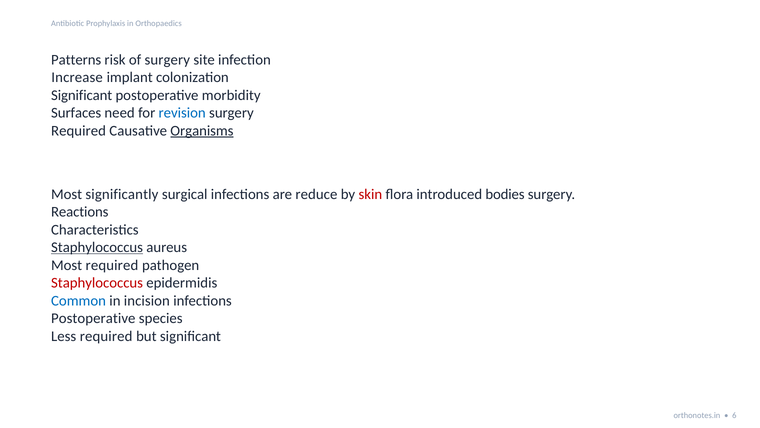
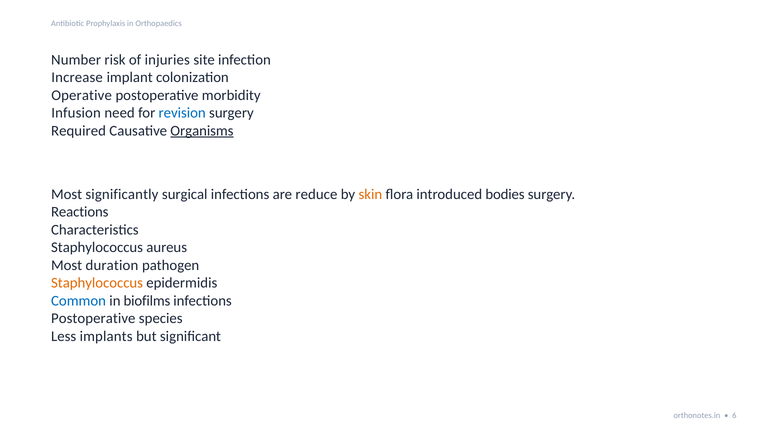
Patterns: Patterns -> Number (76, 60)
of surgery: surgery -> injuries (167, 60)
Significant: Significant -> Operative (82, 95)
Surfaces: Surfaces -> Infusion (76, 113)
skin colour: red -> orange (370, 194)
Staphylococcus underline: present -> none (97, 247)
Most required: required -> duration (112, 265)
Staphylococcus colour: red -> orange (97, 283)
incision: incision -> biofilms (147, 300)
Less required: required -> implants (106, 336)
